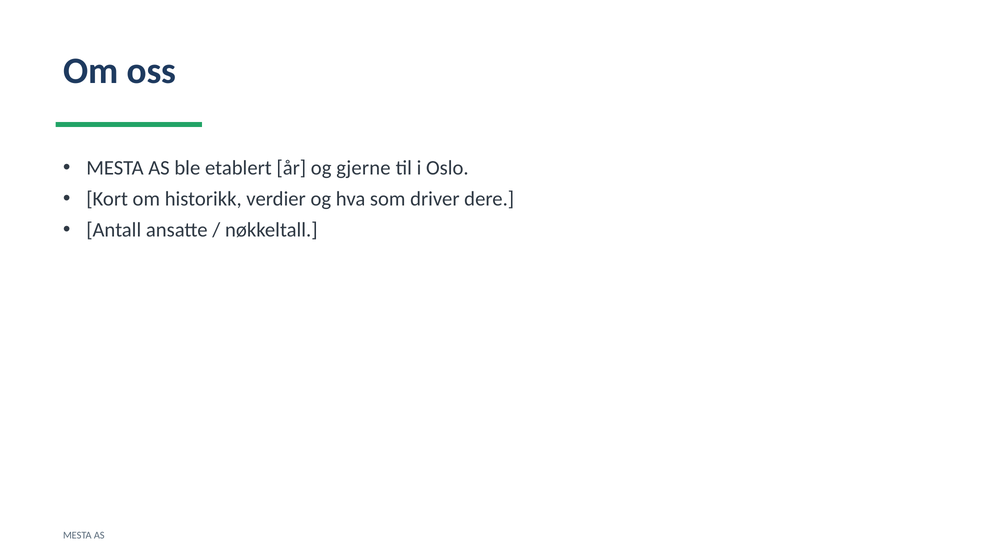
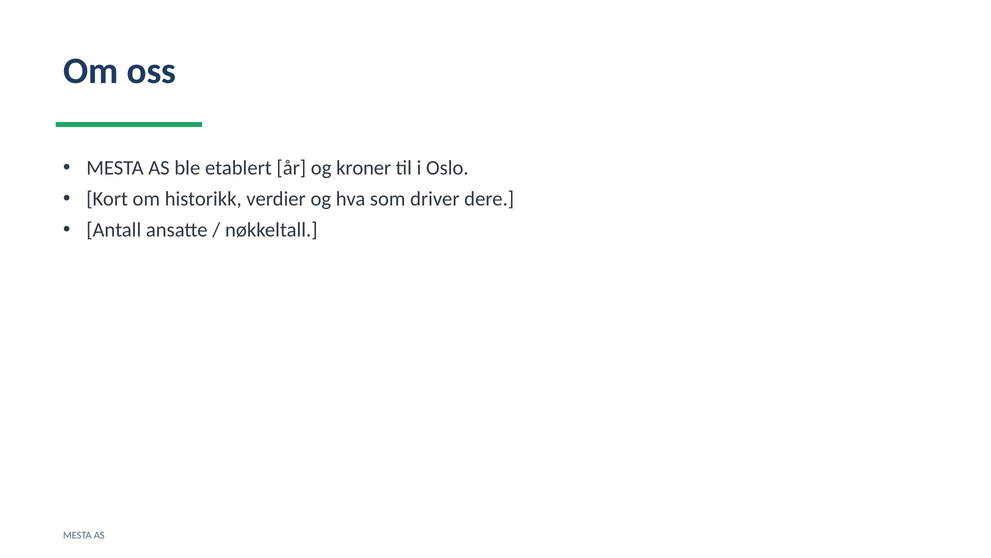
gjerne: gjerne -> kroner (364, 168)
